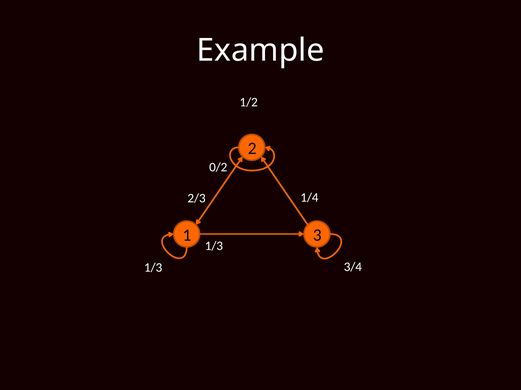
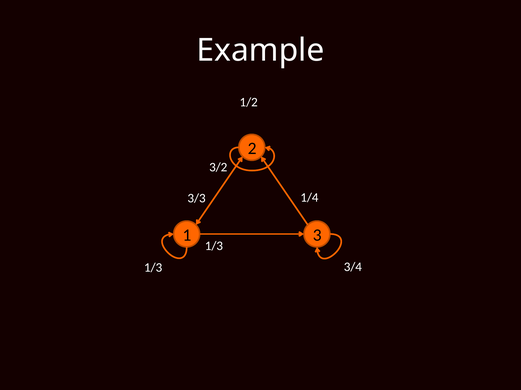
0/2: 0/2 -> 3/2 (218, 168)
2/3: 2/3 -> 3/3 (197, 199)
